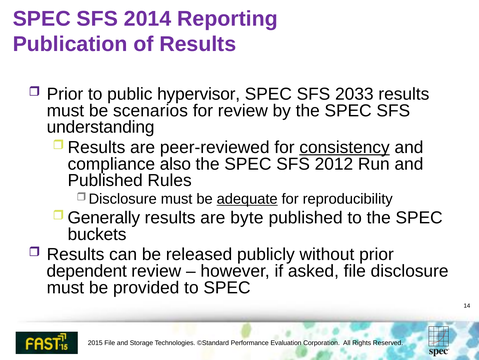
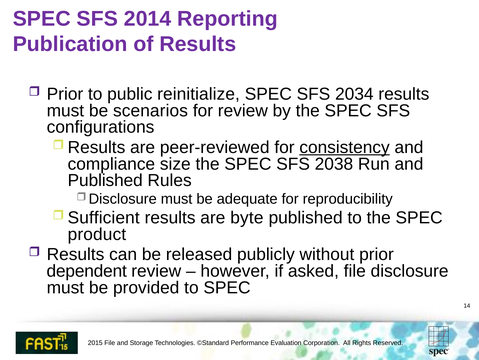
hypervisor: hypervisor -> reinitialize (199, 94)
2033: 2033 -> 2034 (354, 94)
understanding: understanding -> configurations (101, 127)
also: also -> size (175, 164)
2012: 2012 -> 2038 (334, 164)
adequate underline: present -> none (247, 199)
Generally: Generally -> Sufficient (104, 217)
buckets: buckets -> product (97, 234)
